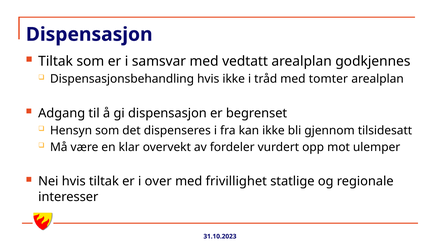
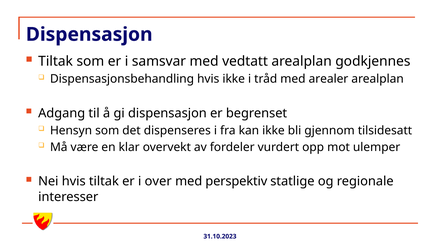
tomter: tomter -> arealer (328, 79)
frivillighet: frivillighet -> perspektiv (236, 181)
